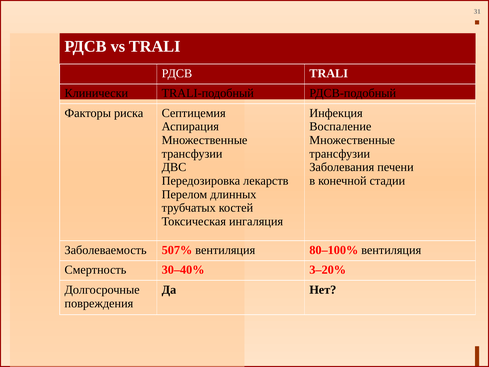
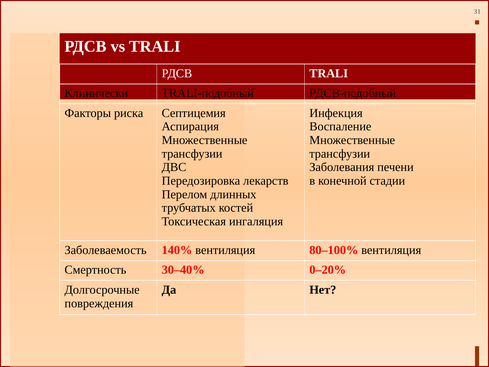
507%: 507% -> 140% (177, 250)
3‒20%: 3‒20% -> 0‒20% (328, 270)
